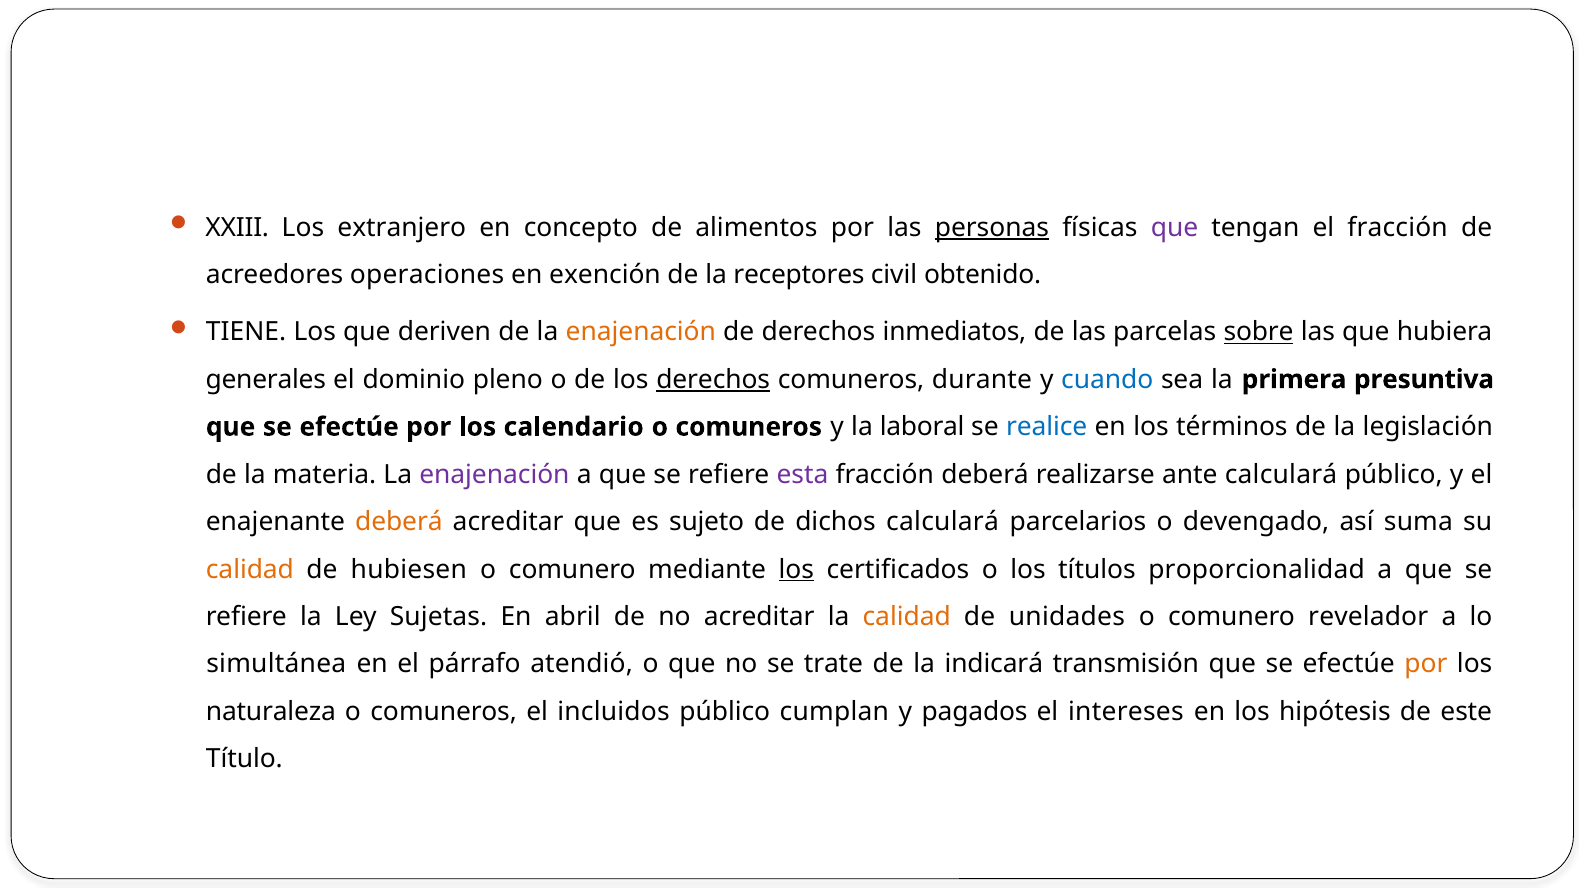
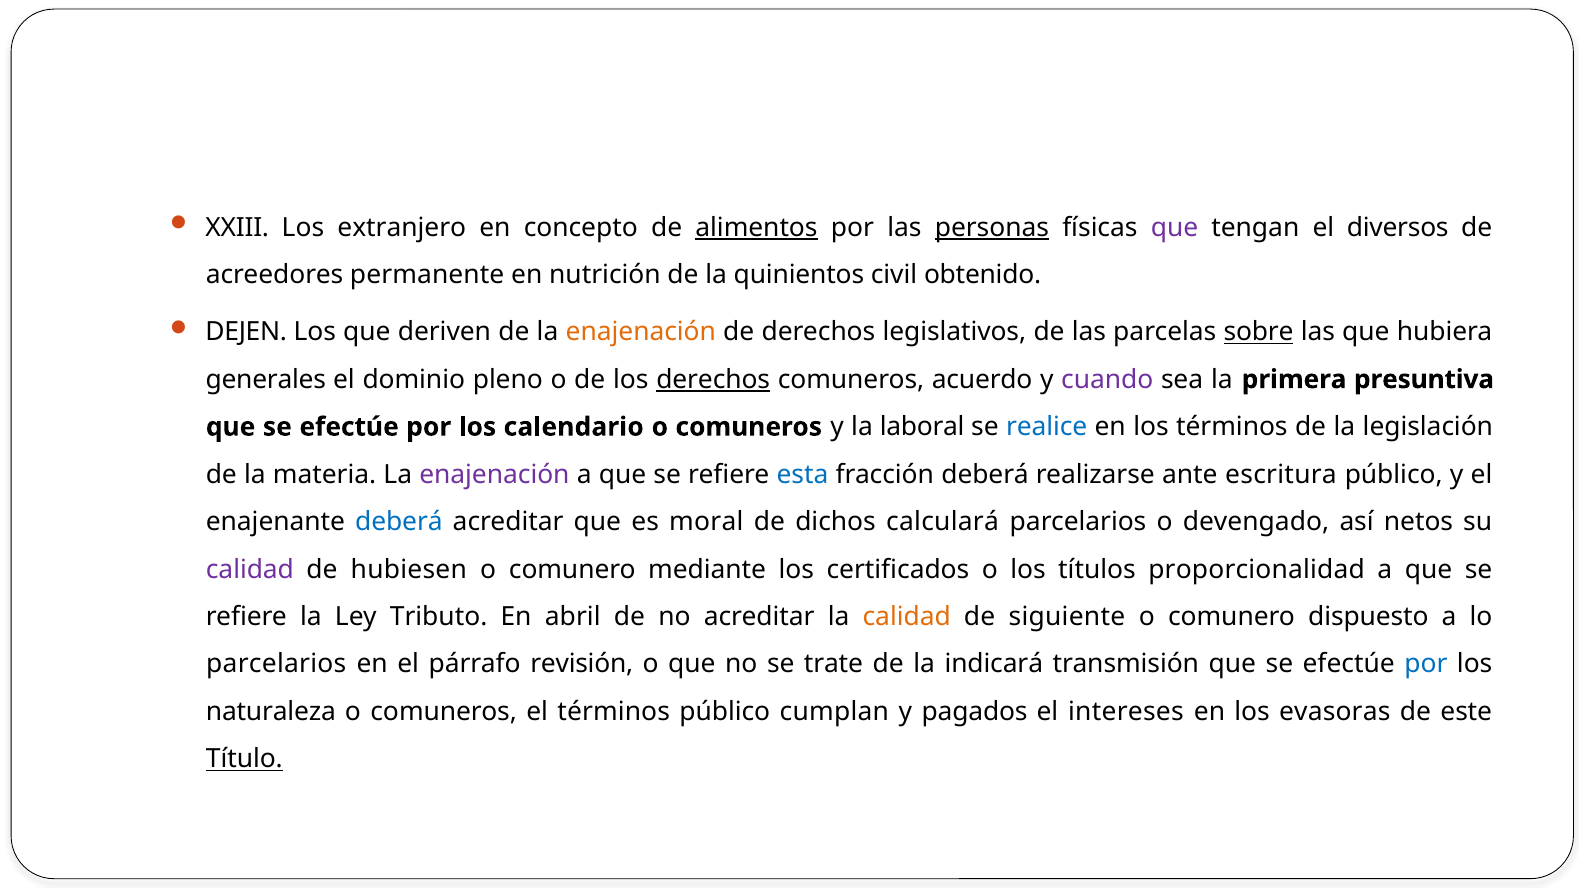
alimentos underline: none -> present (757, 228)
el fracción: fracción -> diversos (1398, 228)
operaciones: operaciones -> permanente (427, 275)
exención: exención -> nutrición (605, 275)
receptores: receptores -> quinientos (799, 275)
TIENE: TIENE -> DEJEN (246, 332)
inmediatos: inmediatos -> legislativos (954, 332)
durante: durante -> acuerdo (982, 380)
cuando colour: blue -> purple (1107, 380)
esta colour: purple -> blue (803, 475)
ante calculará: calculará -> escritura (1281, 475)
deberá colour: orange -> blue (399, 522)
sujeto: sujeto -> moral (706, 522)
suma: suma -> netos (1419, 522)
calidad colour: orange -> purple (250, 570)
los underline: present -> none (796, 570)
Sujetas: Sujetas -> Tributo (439, 617)
unidades: unidades -> siguiente (1067, 617)
revelador: revelador -> dispuesto (1368, 617)
simultánea: simultánea -> parcelarios (276, 665)
atendió: atendió -> revisión (582, 665)
por colour: orange -> blue (1426, 665)
el incluidos: incluidos -> términos (614, 712)
hipótesis: hipótesis -> evasoras (1335, 712)
Título underline: none -> present (244, 760)
